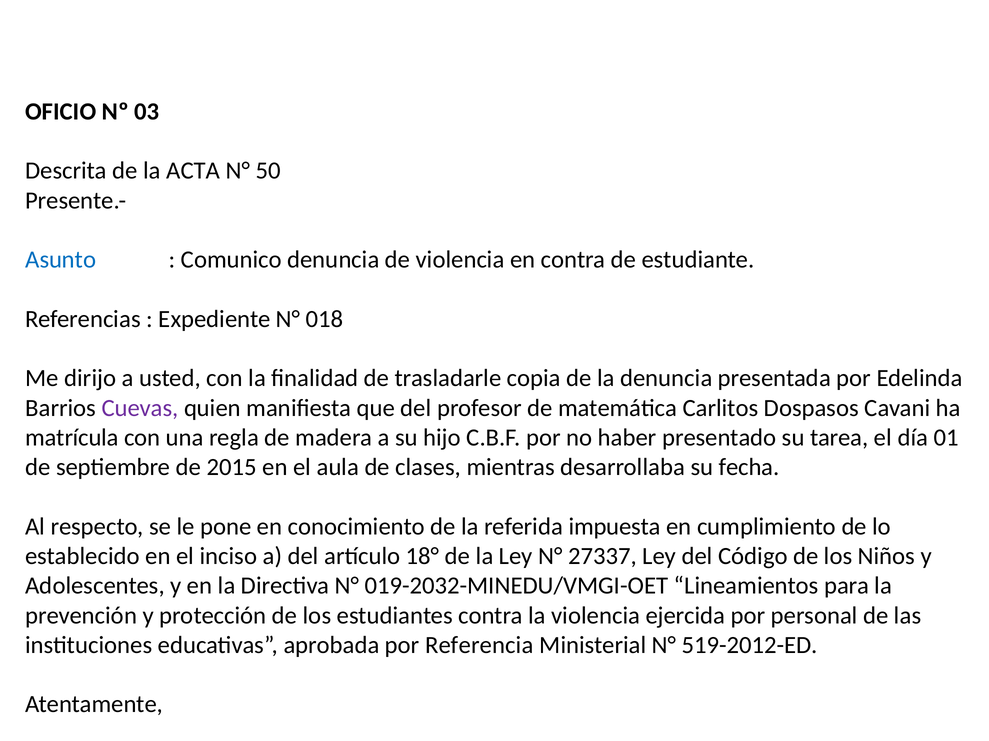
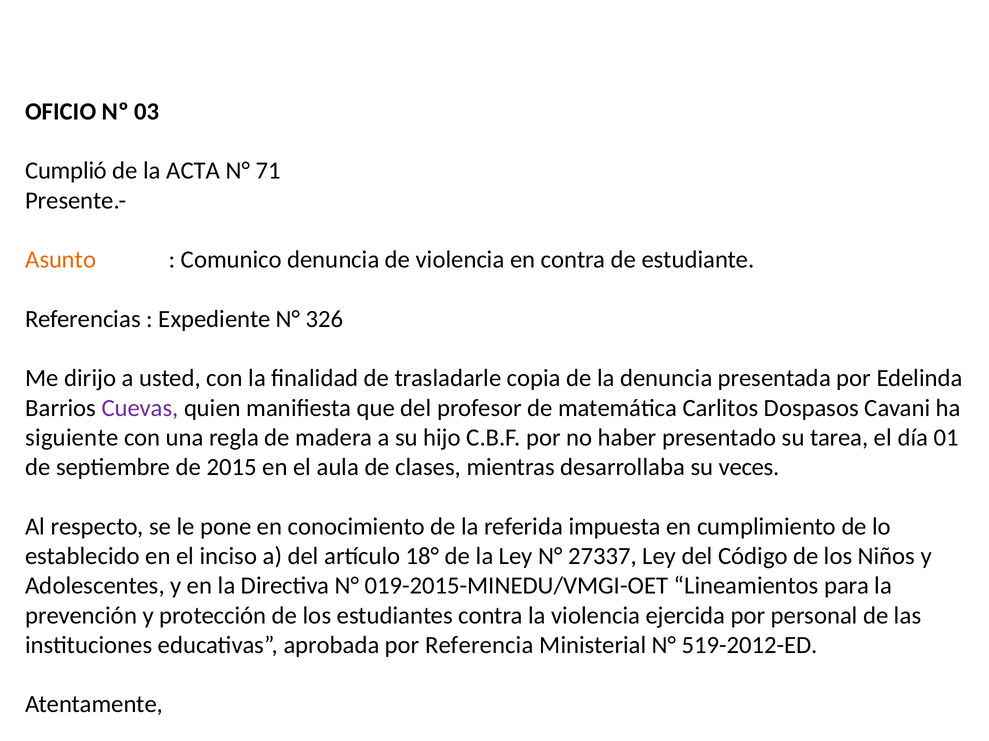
Descrita: Descrita -> Cumplió (66, 171)
50: 50 -> 71 (268, 171)
Asunto colour: blue -> orange (61, 260)
018: 018 -> 326 (325, 319)
matrícula: matrícula -> siguiente (72, 438)
fecha: fecha -> veces (749, 468)
019-2032-MINEDU/VMGI-OET: 019-2032-MINEDU/VMGI-OET -> 019-2015-MINEDU/VMGI-OET (516, 586)
